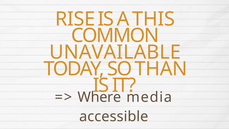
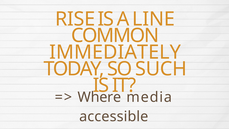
THIS: THIS -> LINE (154, 19)
UNAVAILABLE: UNAVAILABLE -> IMMEDIATELY (115, 52)
THAN: THAN -> SUCH (161, 69)
